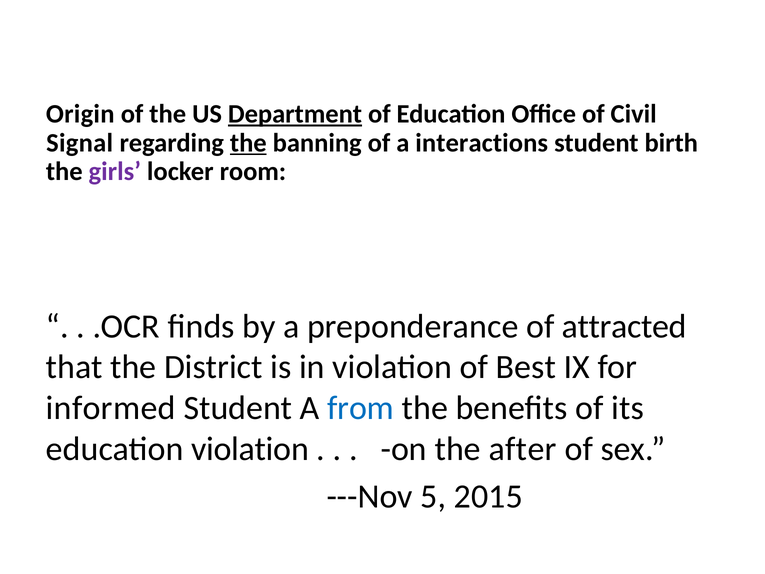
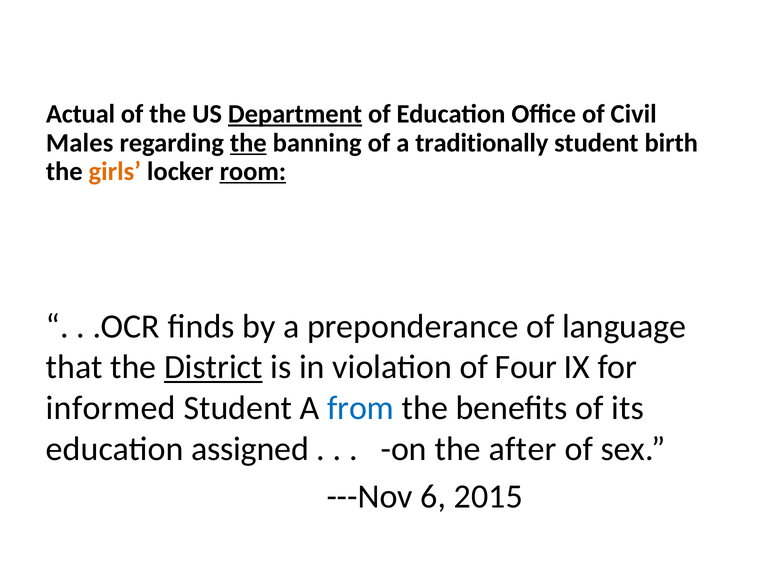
Origin: Origin -> Actual (80, 114)
Signal: Signal -> Males (80, 143)
interactions: interactions -> traditionally (482, 143)
girls colour: purple -> orange (115, 171)
room underline: none -> present (253, 171)
attracted: attracted -> language (624, 326)
District underline: none -> present (213, 367)
Best: Best -> Four (526, 367)
education violation: violation -> assigned (250, 449)
5: 5 -> 6 (433, 496)
